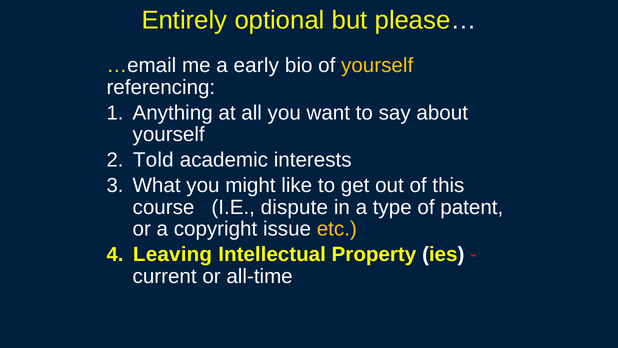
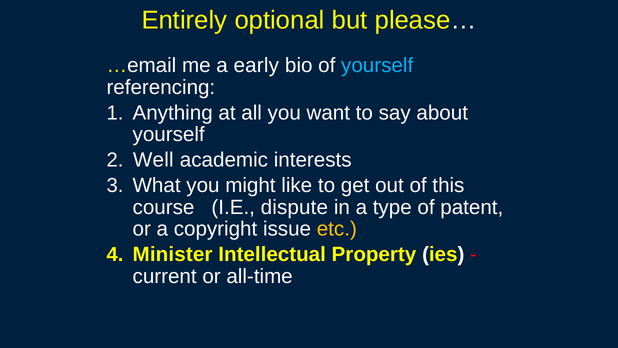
yourself colour: yellow -> light blue (377, 65)
Told: Told -> Well (153, 160)
Leaving: Leaving -> Minister (173, 254)
